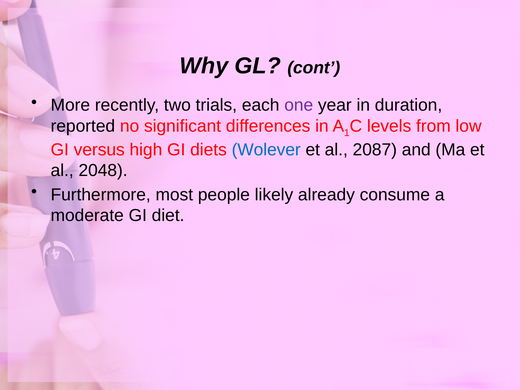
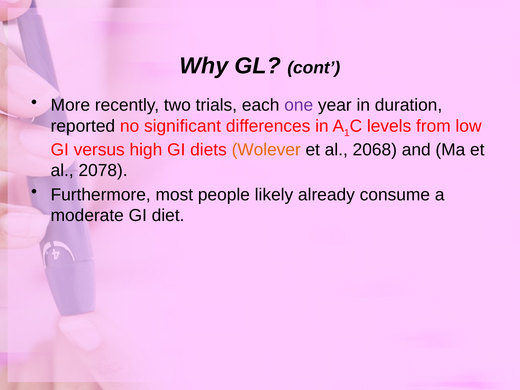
Wolever colour: blue -> orange (266, 150)
2087: 2087 -> 2068 (375, 150)
2048: 2048 -> 2078 (103, 170)
